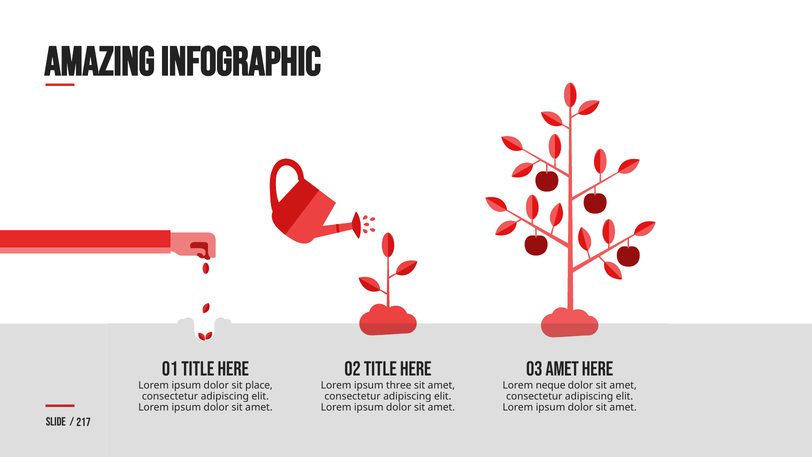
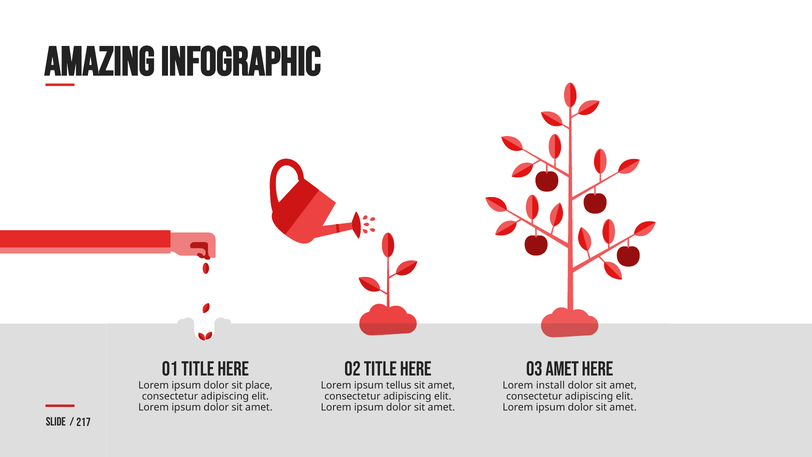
three: three -> tellus (399, 385)
neque: neque -> install (550, 385)
